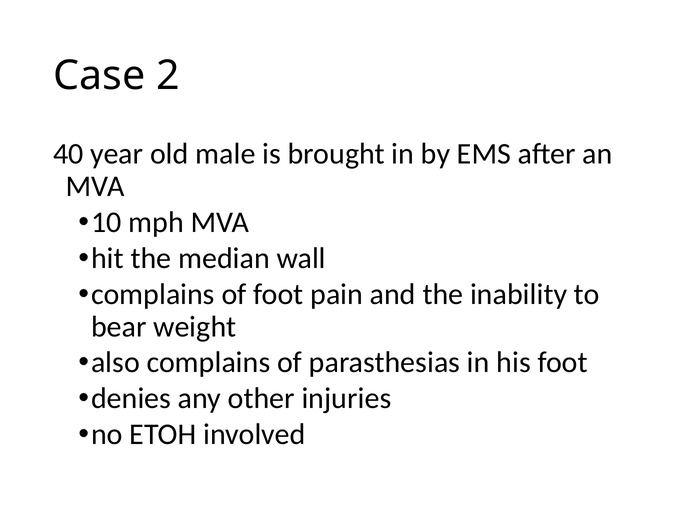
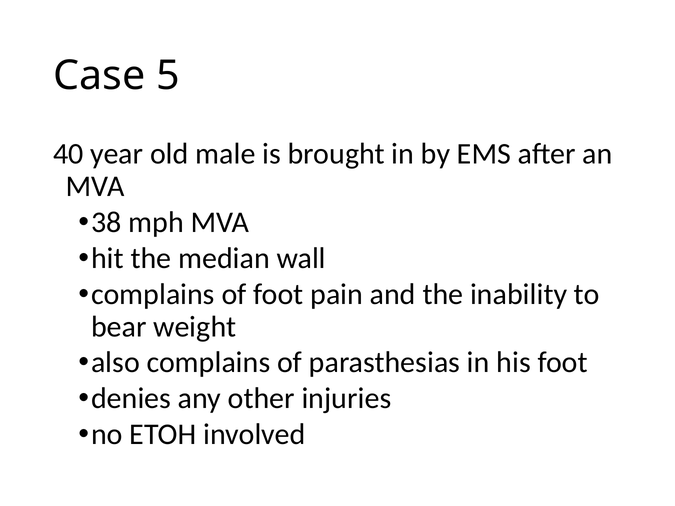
2: 2 -> 5 (168, 76)
10: 10 -> 38 (106, 223)
